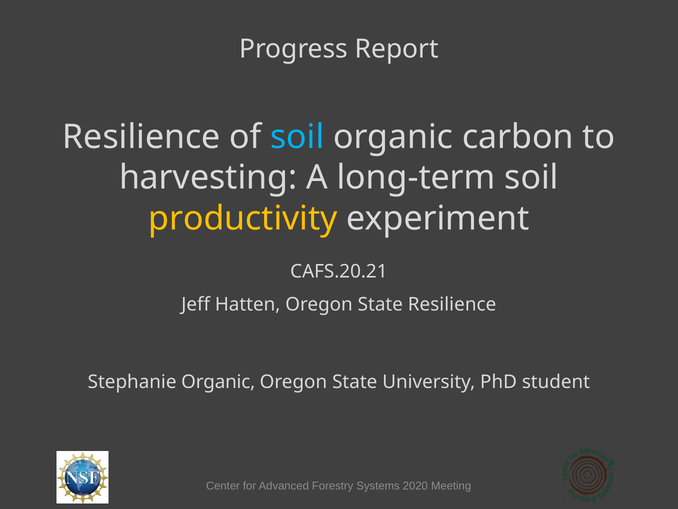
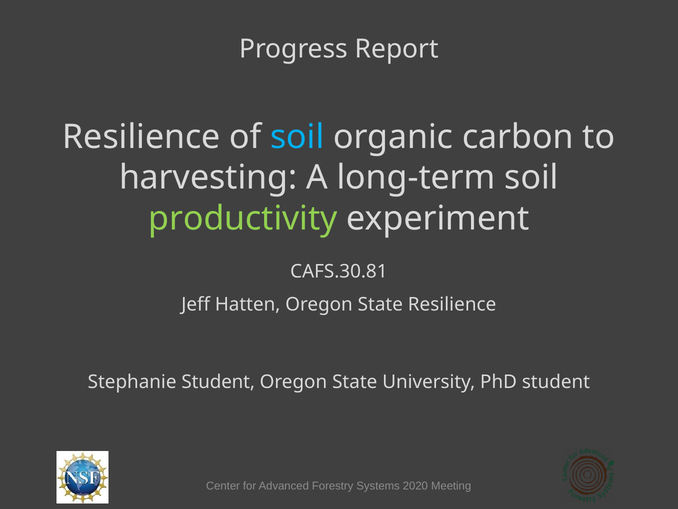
productivity colour: yellow -> light green (243, 218)
CAFS.20.21: CAFS.20.21 -> CAFS.30.81 (339, 271)
Stephanie Organic: Organic -> Student (218, 382)
